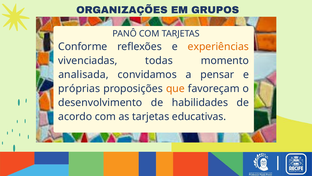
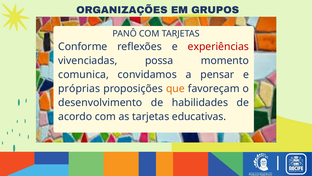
experiências colour: orange -> red (218, 46)
todas: todas -> possa (159, 60)
analisada: analisada -> comunica (84, 74)
